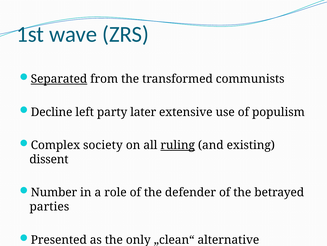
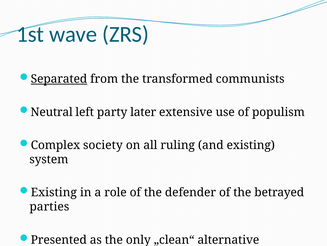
Decline: Decline -> Neutral (52, 112)
ruling underline: present -> none (178, 145)
dissent: dissent -> system (49, 159)
Number: Number -> Existing (54, 192)
